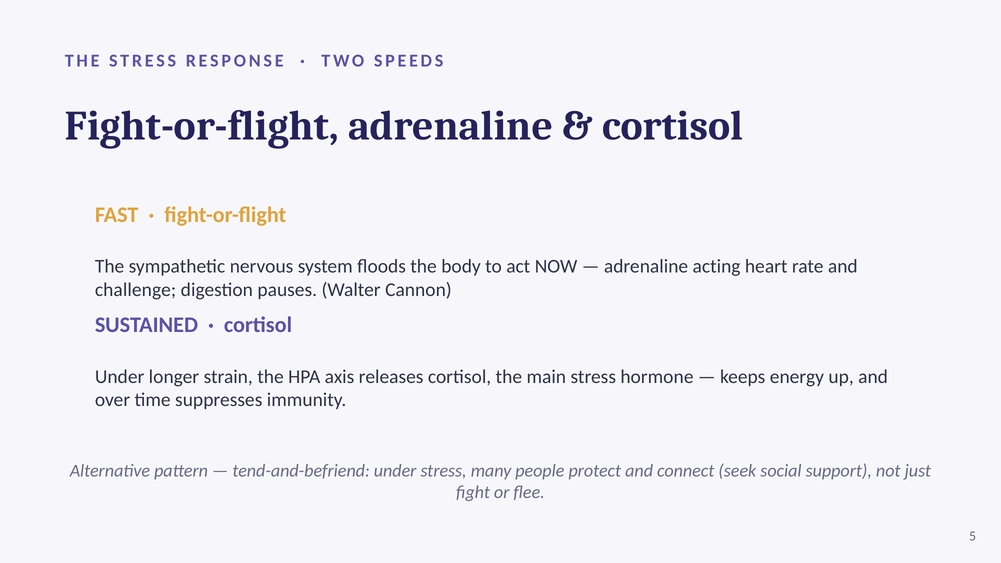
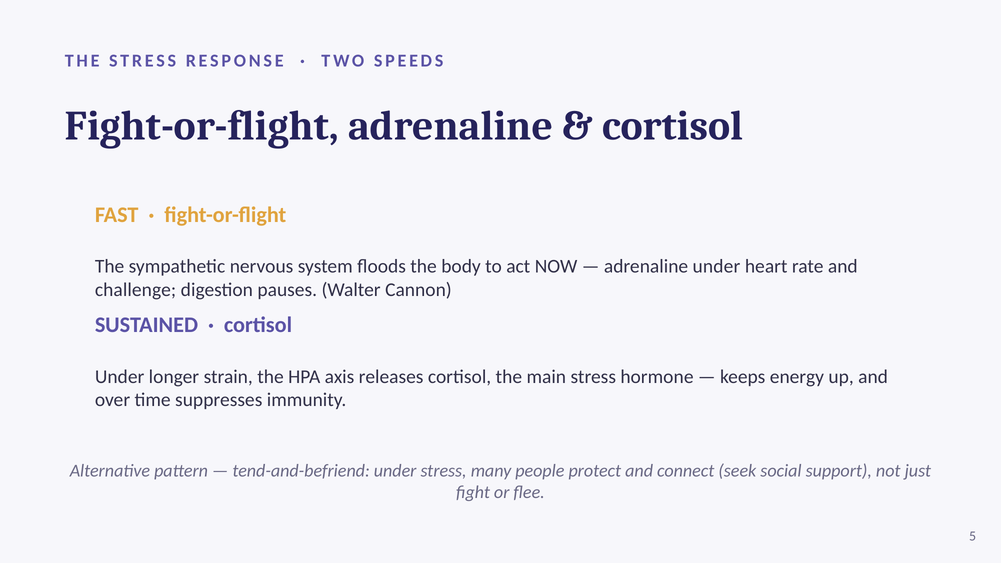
adrenaline acting: acting -> under (716, 267)
